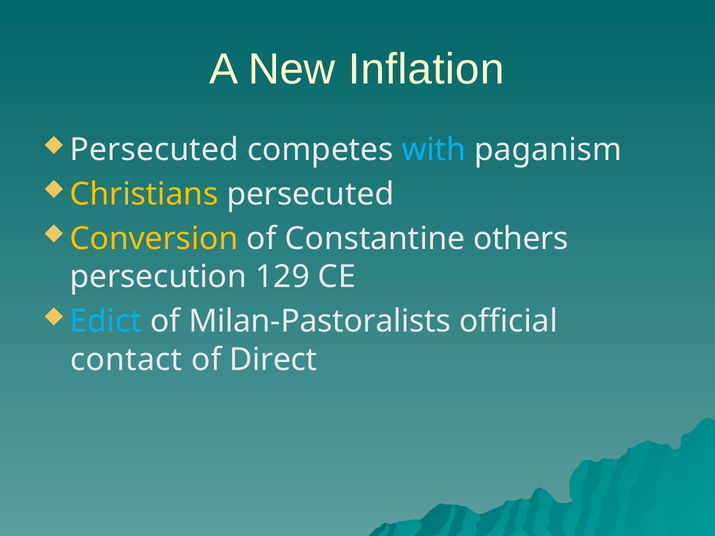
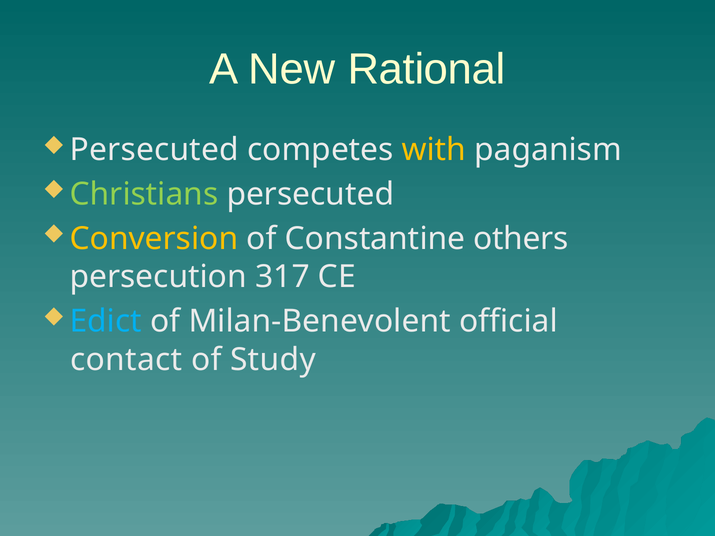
Inflation: Inflation -> Rational (427, 69)
with colour: light blue -> yellow (434, 150)
Christians colour: yellow -> light green (144, 194)
129: 129 -> 317 (282, 277)
Milan-Pastoralists: Milan-Pastoralists -> Milan-Benevolent (320, 322)
Direct: Direct -> Study (273, 360)
